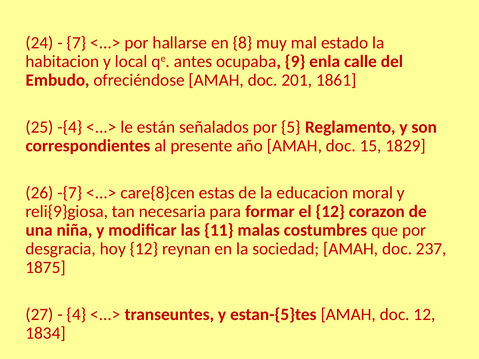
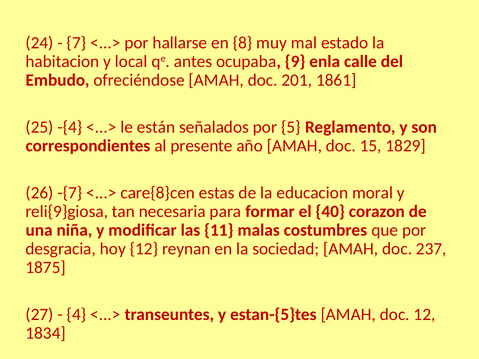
el 12: 12 -> 40 (330, 212)
